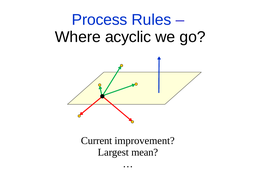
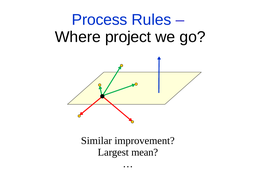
acyclic: acyclic -> project (128, 37)
Current: Current -> Similar (96, 141)
